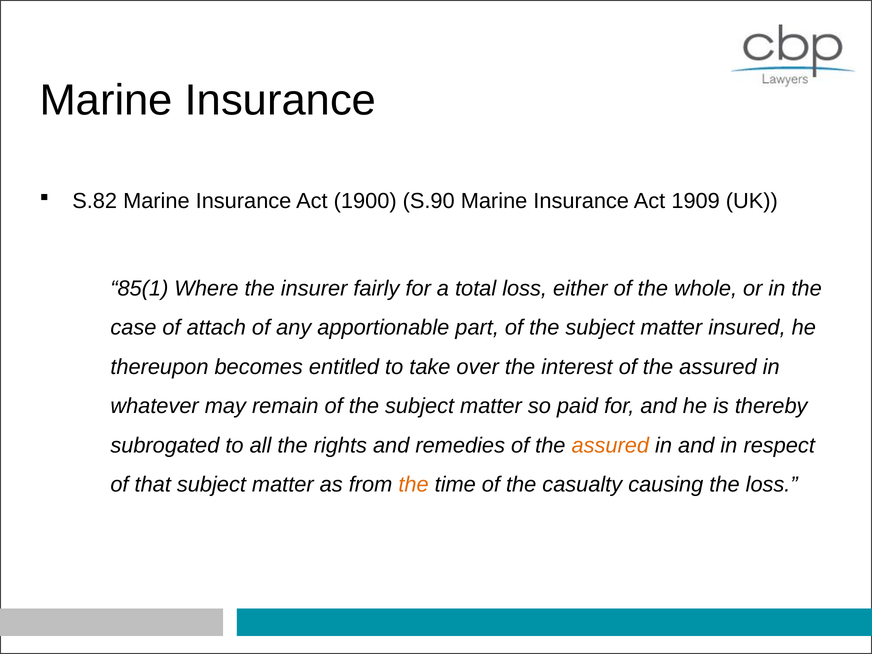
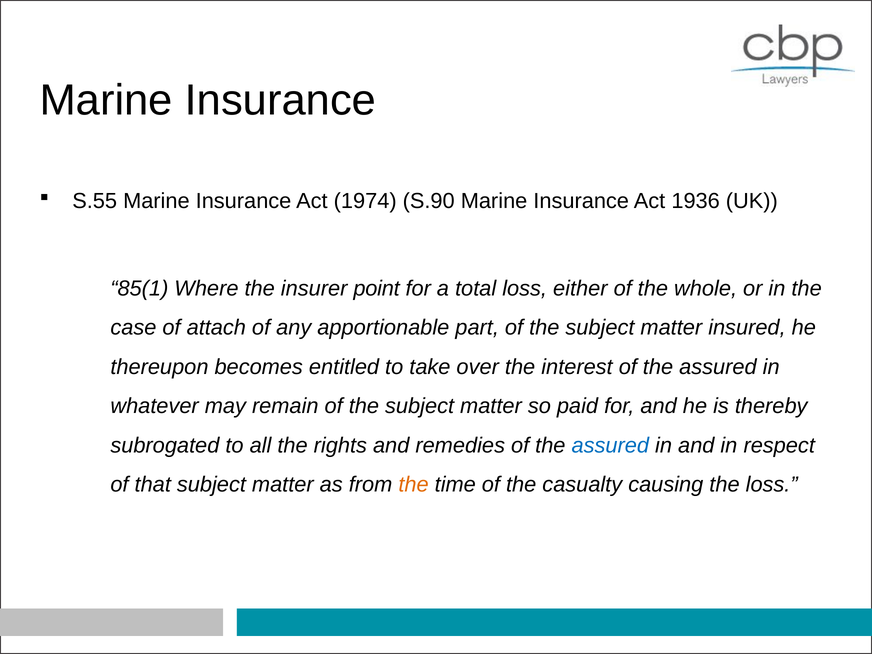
S.82: S.82 -> S.55 (95, 201)
1900: 1900 -> 1974 (365, 201)
1909: 1909 -> 1936 (696, 201)
fairly: fairly -> point (377, 288)
assured colour: orange -> blue (610, 445)
